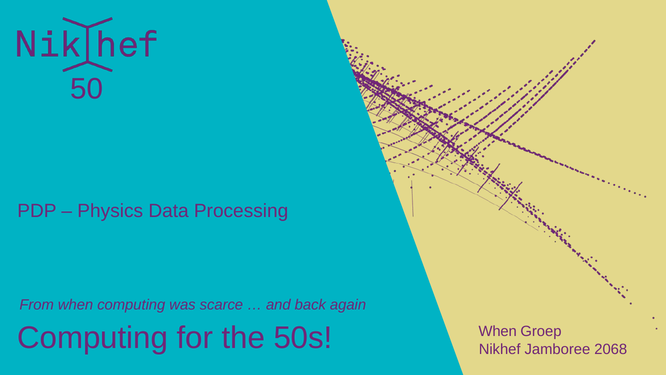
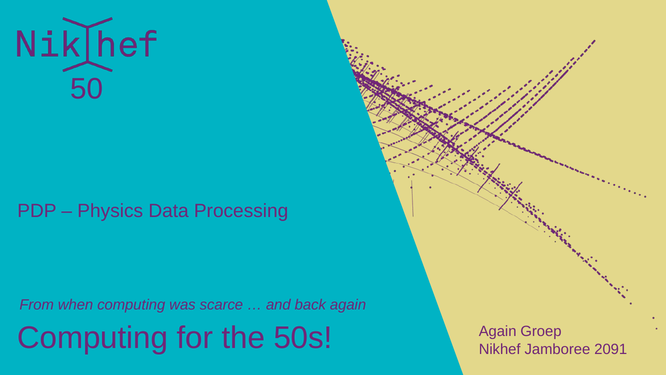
When: When -> Again (498, 331)
2068: 2068 -> 2091 (611, 349)
